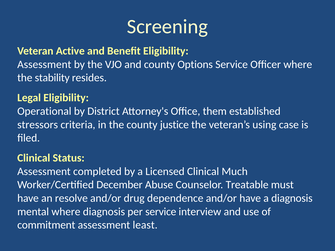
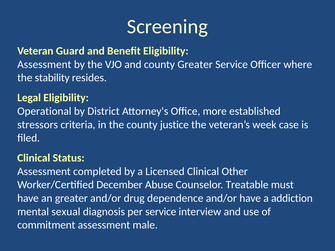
Active: Active -> Guard (70, 51)
county Options: Options -> Greater (195, 64)
them: them -> more (215, 111)
using: using -> week (264, 125)
Much: Much -> Other (235, 172)
an resolve: resolve -> greater (71, 198)
a diagnosis: diagnosis -> addiction (292, 198)
mental where: where -> sexual (66, 212)
least: least -> male (145, 225)
